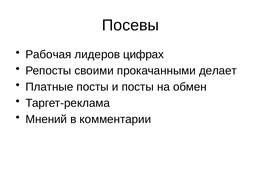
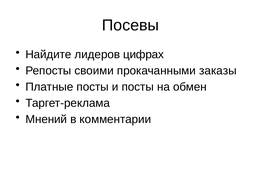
Рабочая: Рабочая -> Найдите (48, 55)
делает: делает -> заказы (218, 71)
